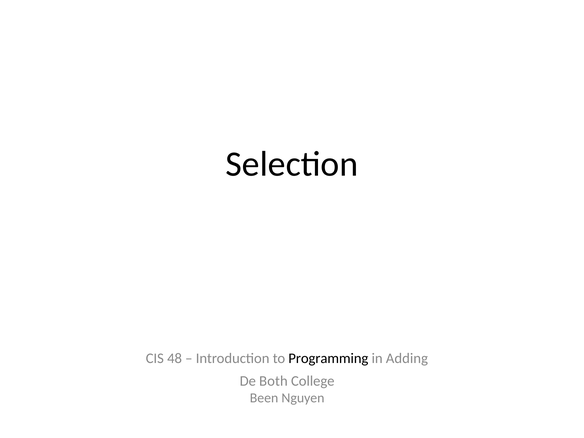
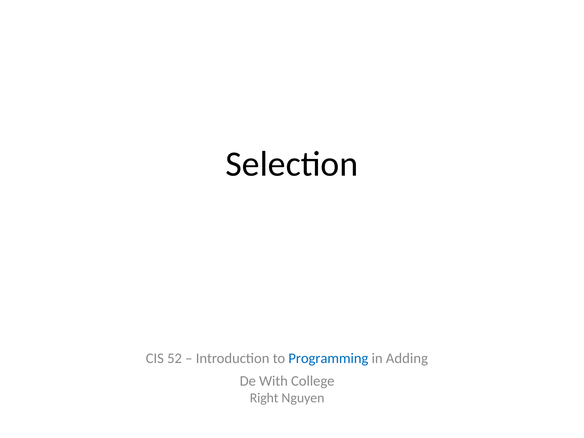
48: 48 -> 52 (175, 358)
Programming colour: black -> blue (328, 358)
Both: Both -> With (273, 381)
Been: Been -> Right (264, 398)
